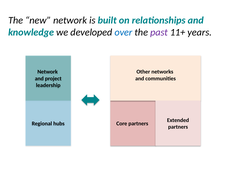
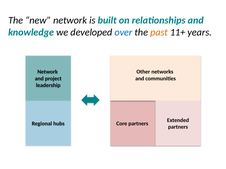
past colour: purple -> orange (159, 32)
